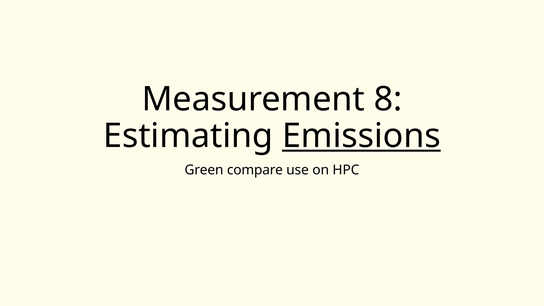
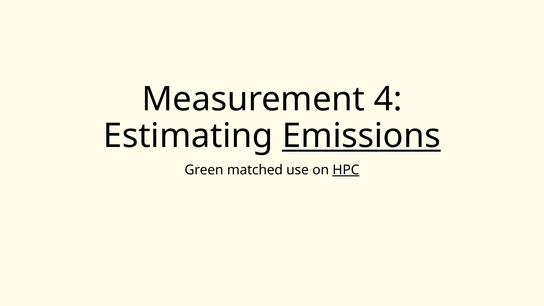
8: 8 -> 4 (388, 99)
compare: compare -> matched (255, 170)
HPC underline: none -> present (346, 170)
